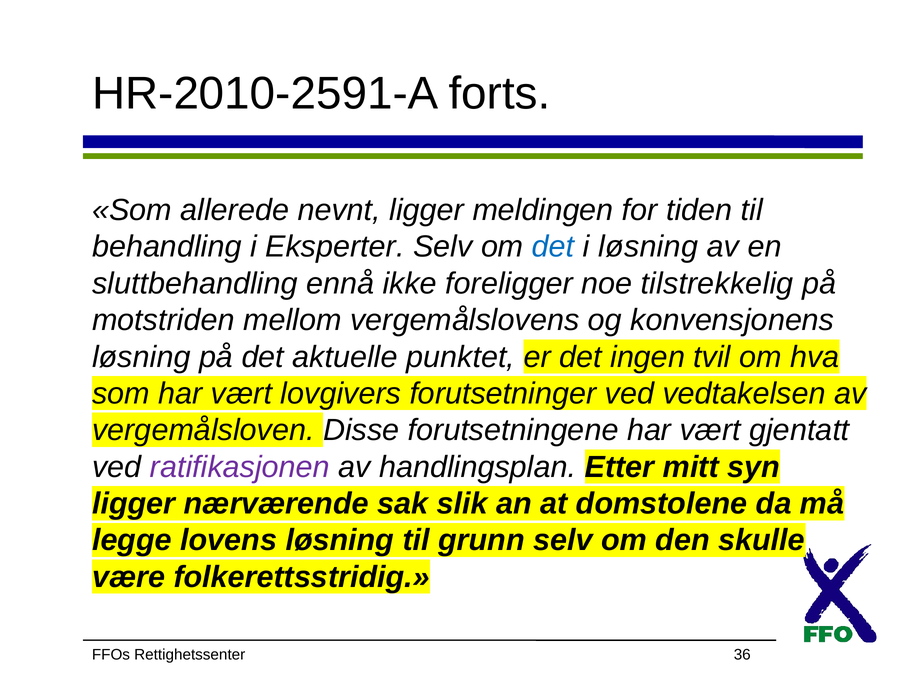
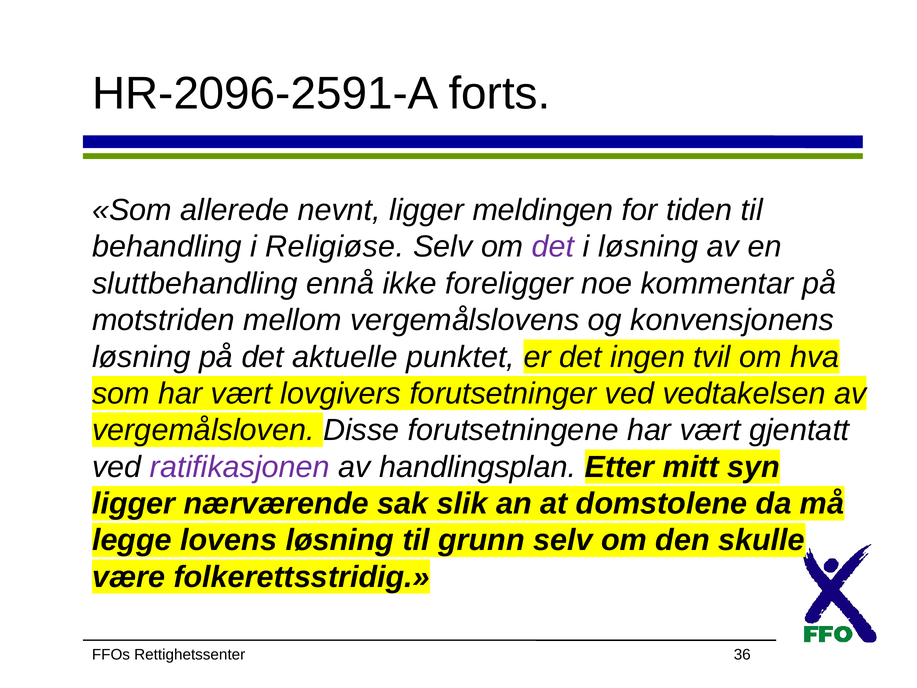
HR-2010-2591-A: HR-2010-2591-A -> HR-2096-2591-A (265, 94)
Eksperter: Eksperter -> Religiøse (335, 247)
det colour: blue -> purple (553, 247)
tilstrekkelig: tilstrekkelig -> kommentar (717, 283)
